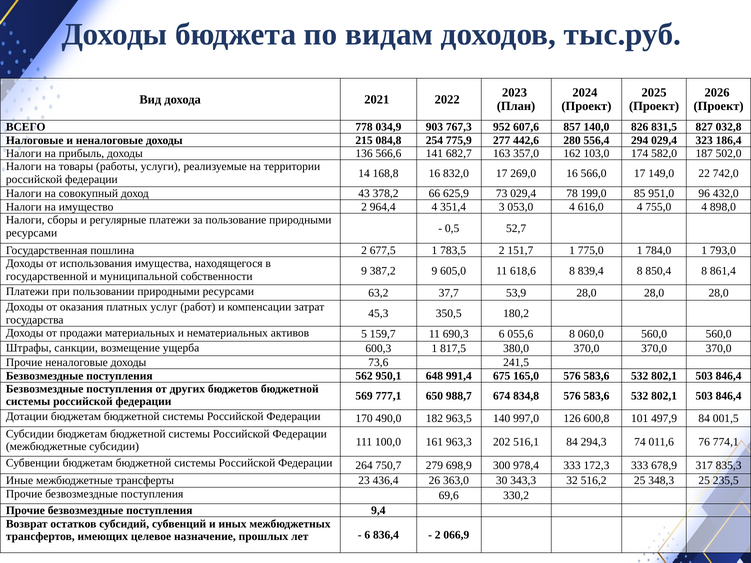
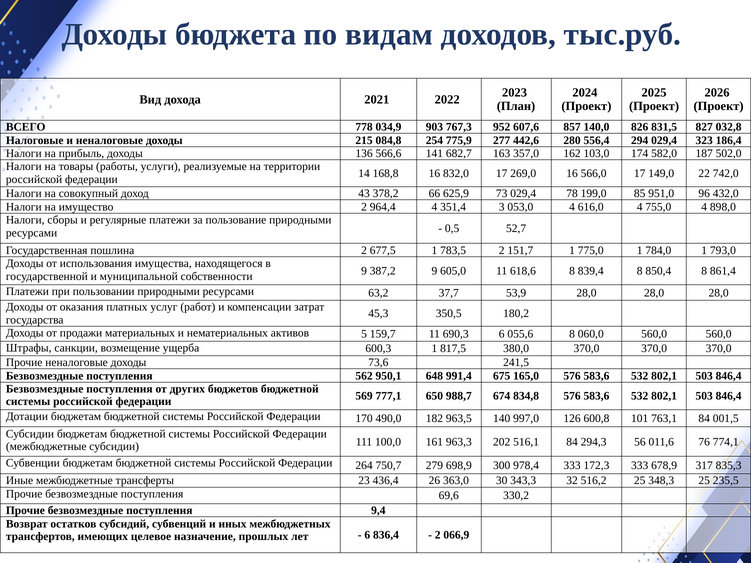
497,9: 497,9 -> 763,1 (664, 419)
74: 74 -> 56 (640, 442)
